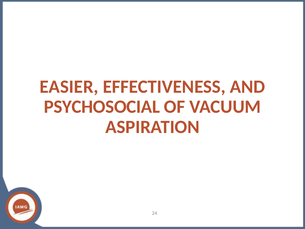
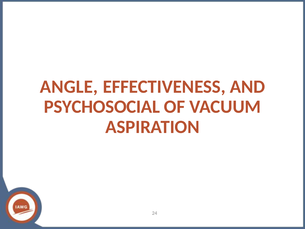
EASIER: EASIER -> ANGLE (69, 87)
